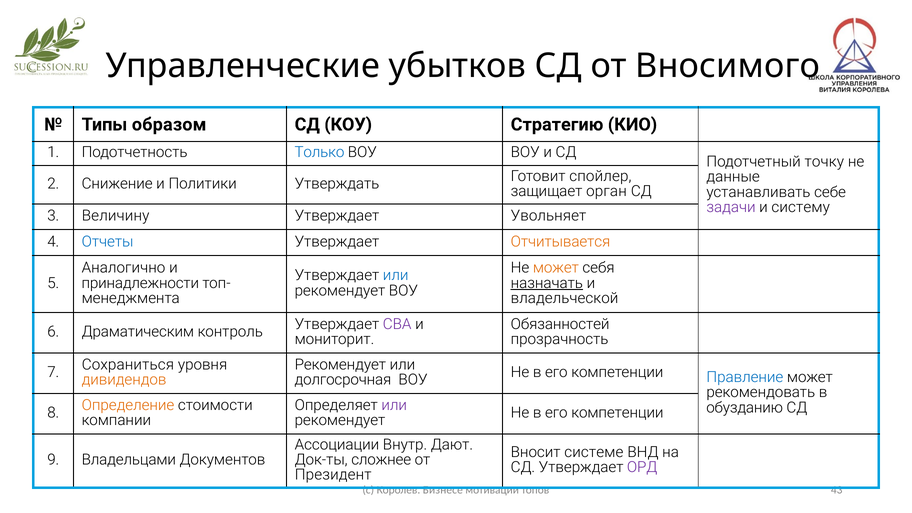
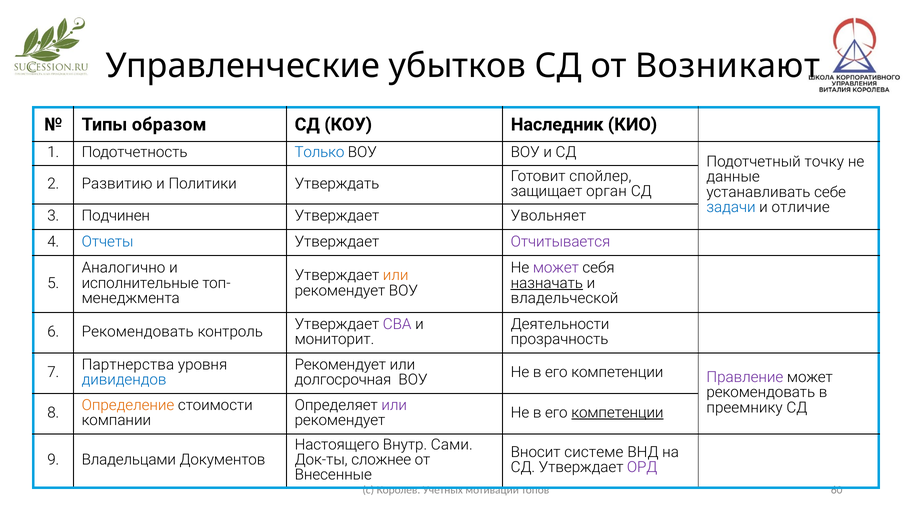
Вносимого: Вносимого -> Возникают (728, 66)
Стратегию: Стратегию -> Наследник (557, 125)
Снижение: Снижение -> Развитию (117, 184)
задачи colour: purple -> blue (731, 207)
систему: систему -> отличие (801, 207)
Величину: Величину -> Подчинен (116, 216)
Отчитывается colour: orange -> purple (561, 242)
может colour: orange -> purple (556, 268)
или colour: blue -> orange (396, 275)
принадлежности: принадлежности -> исполнительные (140, 283)
Обязанностей: Обязанностей -> Деятельности (560, 324)
6 Драматическим: Драматическим -> Рекомендовать (138, 332)
Сохраниться: Сохраниться -> Партнерства (128, 365)
Правление colour: blue -> purple (745, 377)
дивидендов colour: orange -> blue (124, 380)
обузданию: обузданию -> преемнику (745, 408)
компетенции underline: none -> present (617, 413)
Ассоциации: Ассоциации -> Настоящего (337, 445)
Дают: Дают -> Сами (452, 445)
Президент: Президент -> Внесенные (333, 475)
Бизнесе: Бизнесе -> Учетных (443, 490)
43: 43 -> 60 (837, 490)
